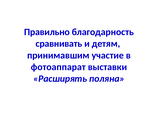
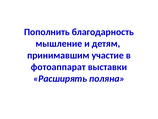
Правильно: Правильно -> Пополнить (47, 32)
сравнивать: сравнивать -> мышление (59, 43)
